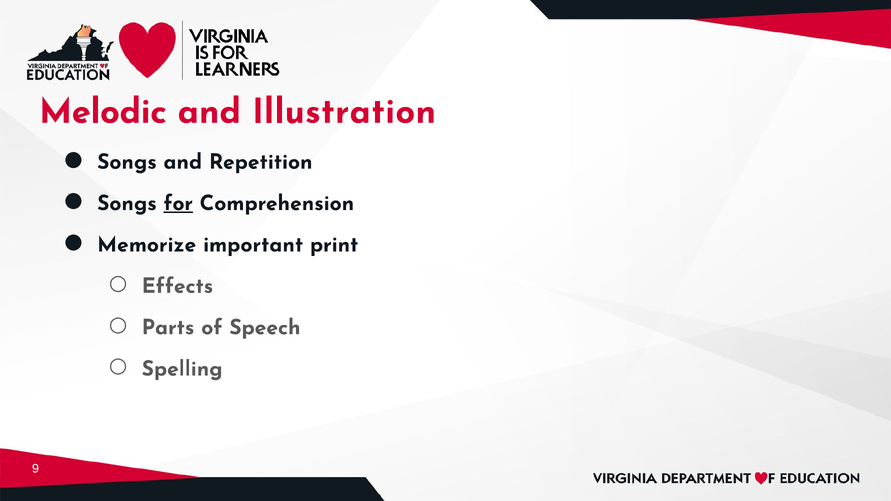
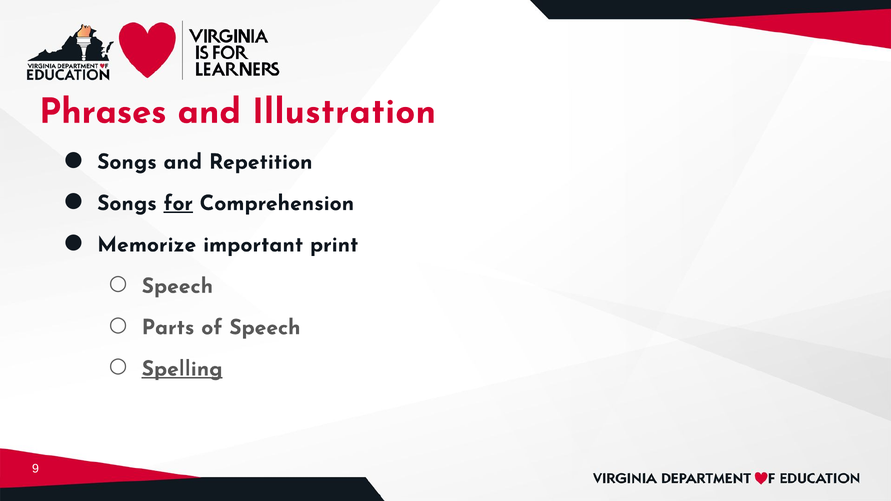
Melodic: Melodic -> Phrases (103, 111)
Effects: Effects -> Speech (177, 286)
Spelling underline: none -> present (182, 369)
